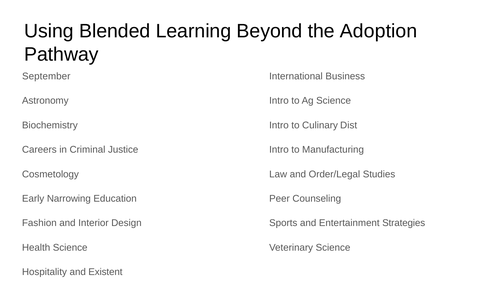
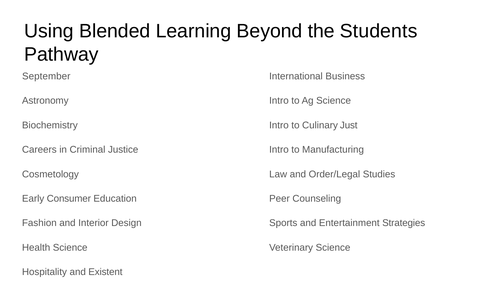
Adoption: Adoption -> Students (379, 31)
Dist: Dist -> Just (349, 125)
Narrowing: Narrowing -> Consumer (69, 199)
